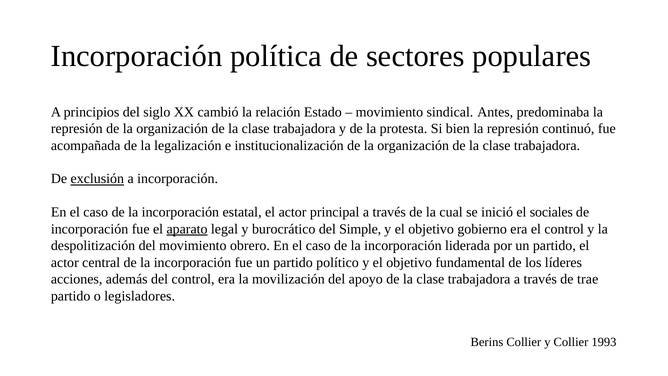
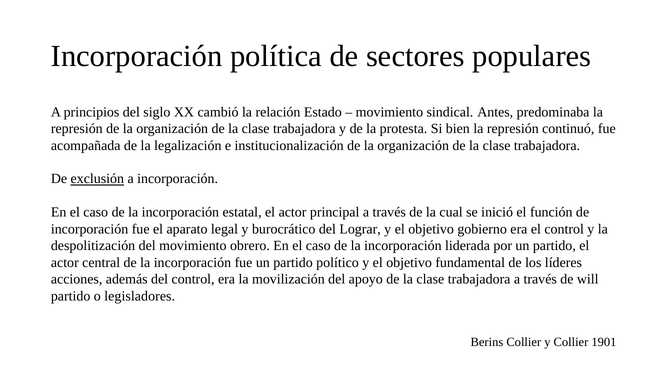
sociales: sociales -> función (551, 212)
aparato underline: present -> none (187, 229)
Simple: Simple -> Lograr (360, 229)
trae: trae -> will (588, 279)
1993: 1993 -> 1901 (604, 342)
